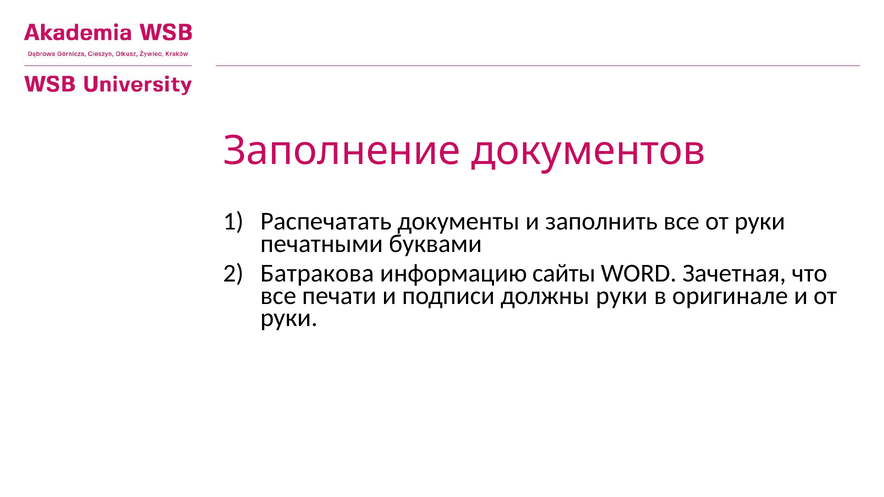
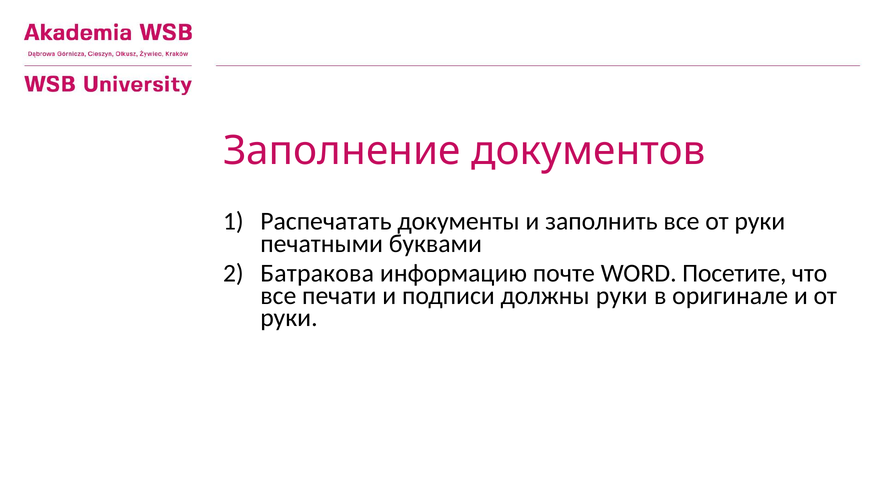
сайты: сайты -> почте (564, 273)
Зачетная: Зачетная -> Посетите (734, 273)
